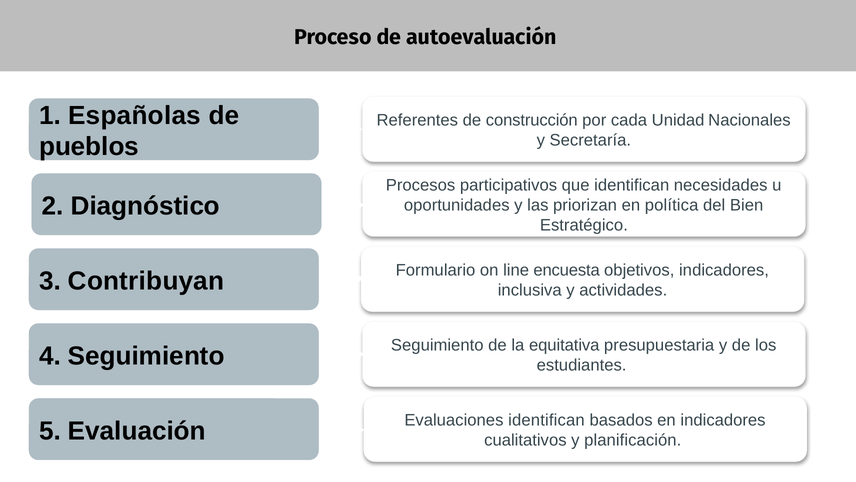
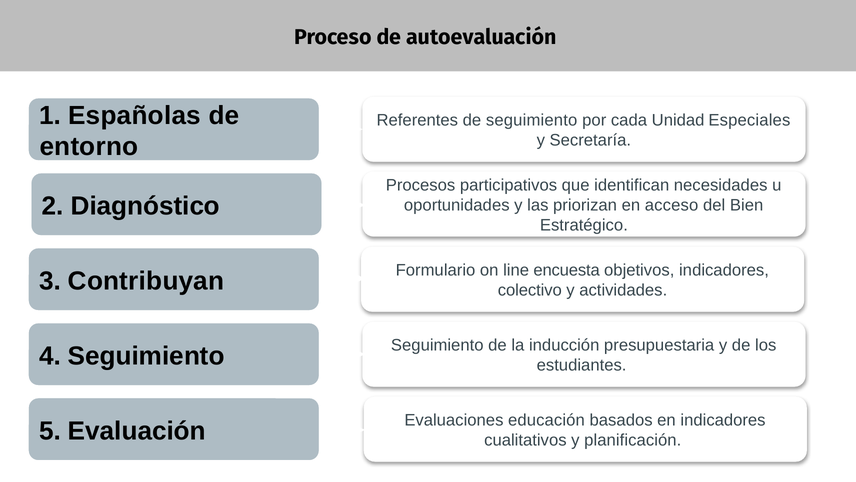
de construcción: construcción -> seguimiento (532, 120)
Nacionales: Nacionales -> Especiales (749, 120)
pueblos: pueblos -> entorno (89, 147)
política: política -> acceso (672, 205)
inclusiva: inclusiva -> colectivo (530, 290)
equitativa: equitativa -> inducción (564, 345)
Evaluaciones identifican: identifican -> educación (546, 420)
